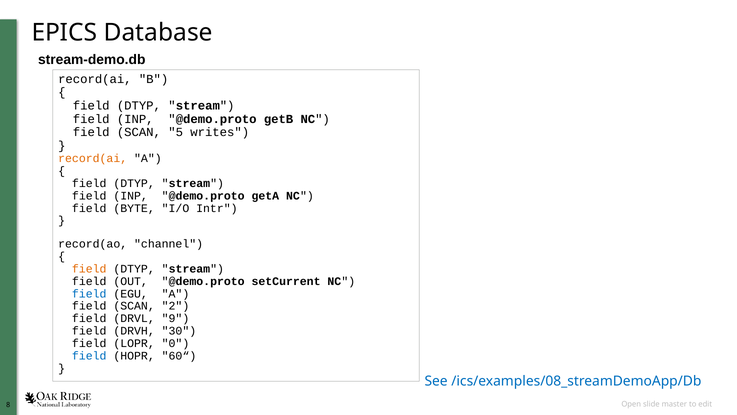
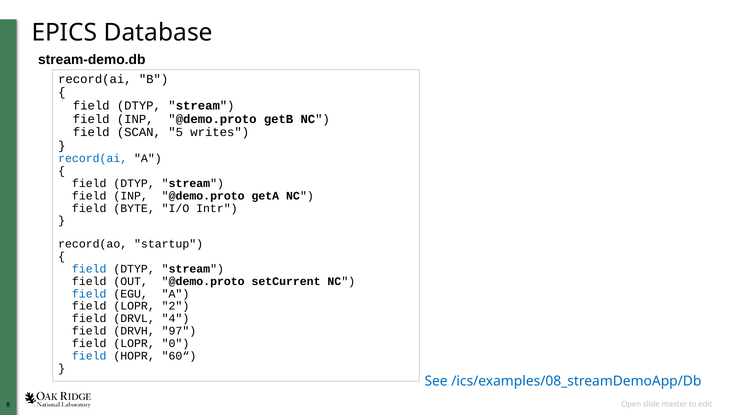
record(ai colour: orange -> blue (93, 158)
channel: channel -> startup (169, 244)
field colour: orange -> blue (89, 269)
SCAN: SCAN -> LOPR (134, 306)
9: 9 -> 4 (175, 318)
30: 30 -> 97 (179, 331)
